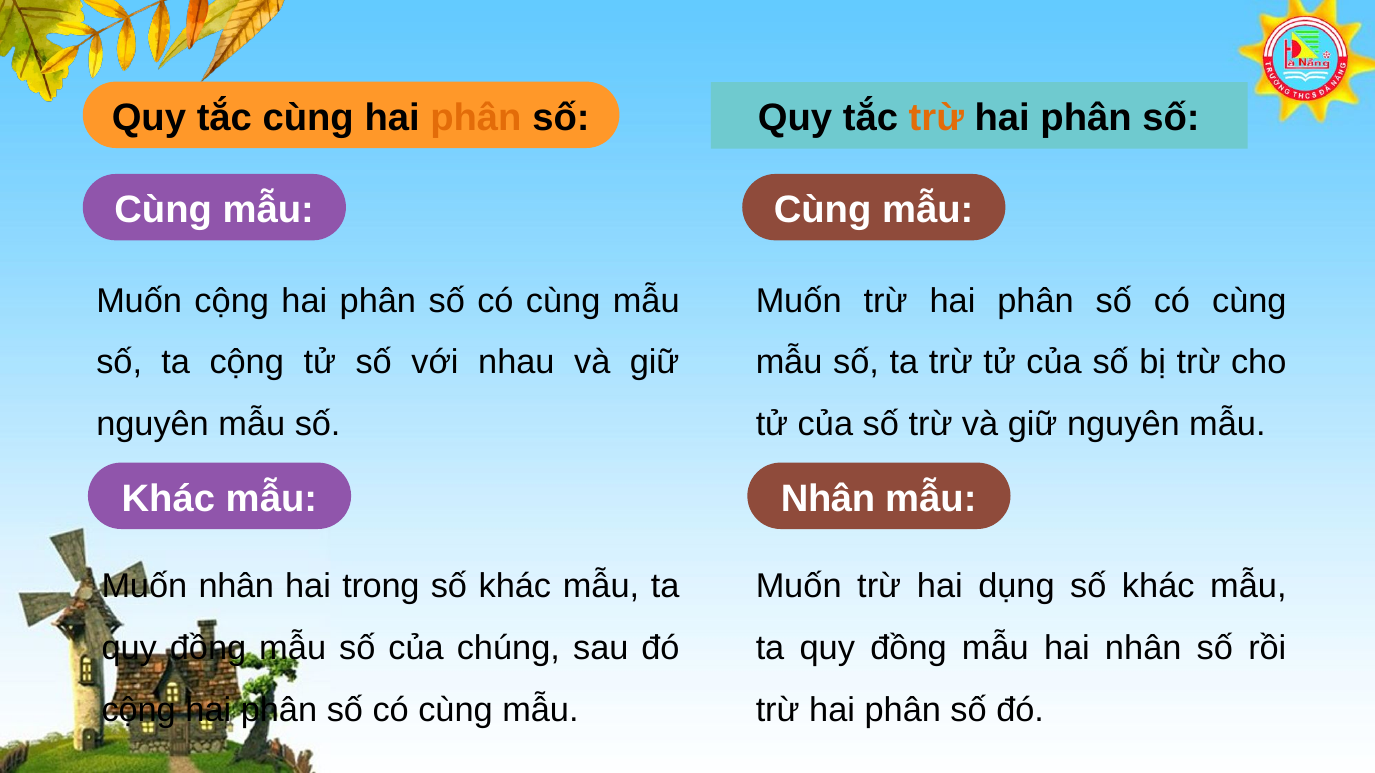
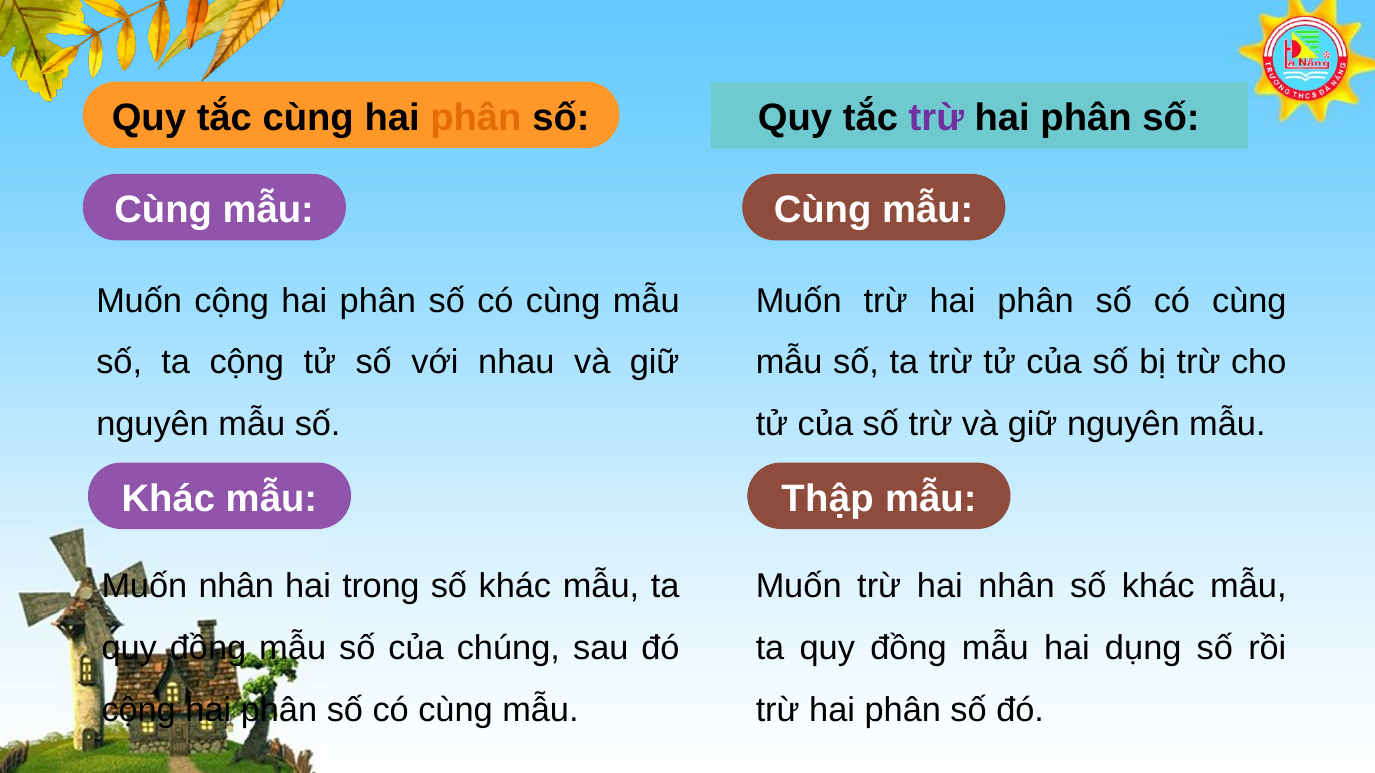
trừ colour: orange -> purple (936, 118)
Nhân: Nhân -> Thập (828, 499)
hai dụng: dụng -> nhân (1016, 587)
hai nhân: nhân -> dụng (1143, 649)
